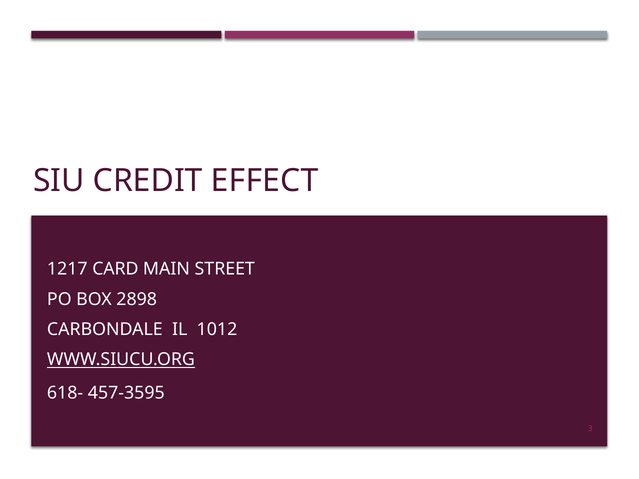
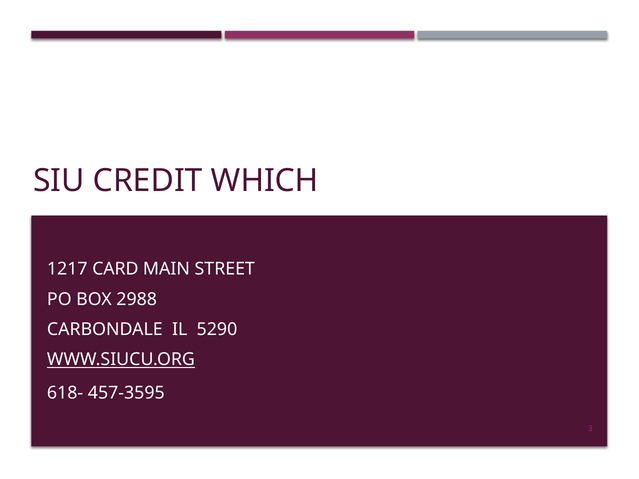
EFFECT: EFFECT -> WHICH (265, 181)
2898: 2898 -> 2988 (137, 299)
1012: 1012 -> 5290 (217, 330)
